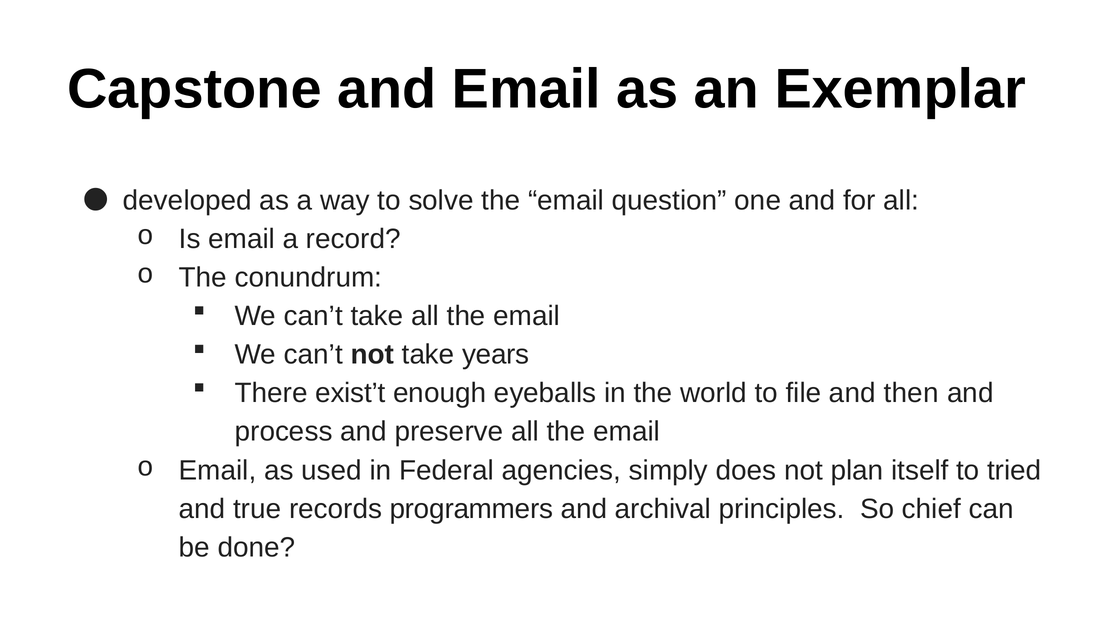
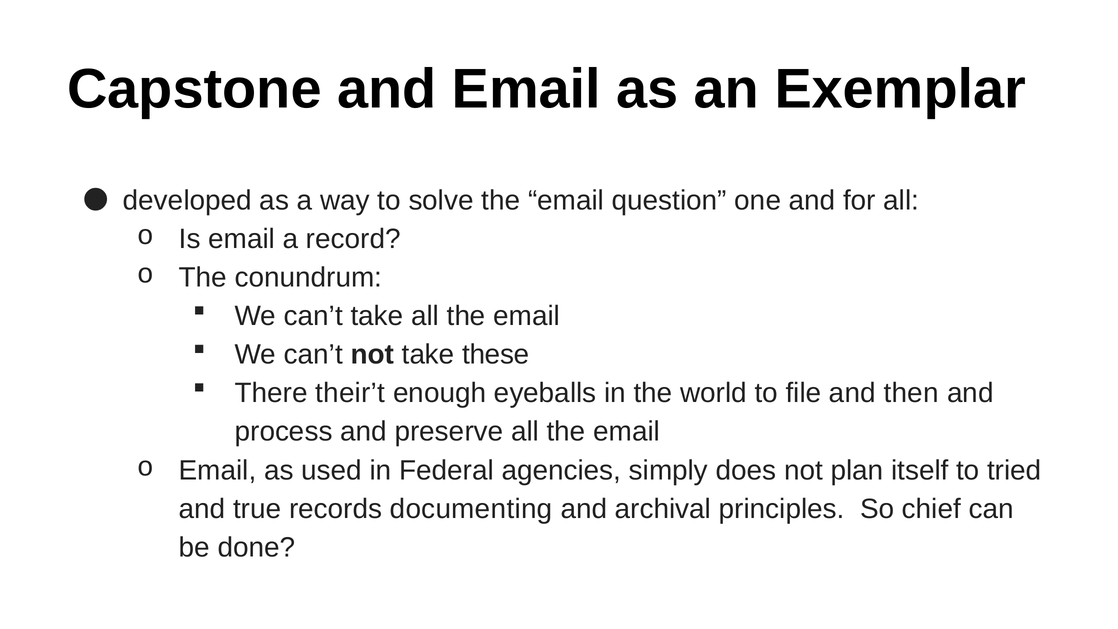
years: years -> these (496, 355)
exist’t: exist’t -> their’t (350, 393)
programmers: programmers -> documenting (471, 509)
